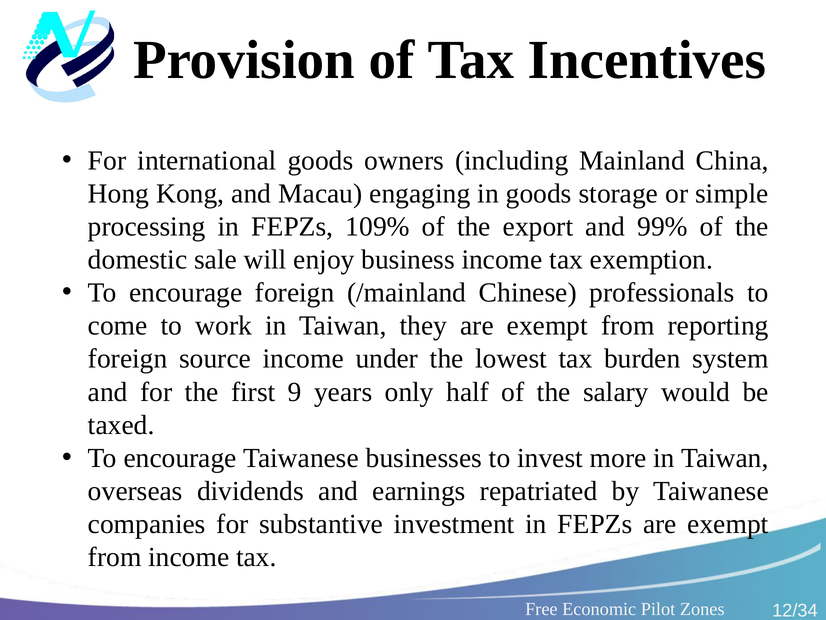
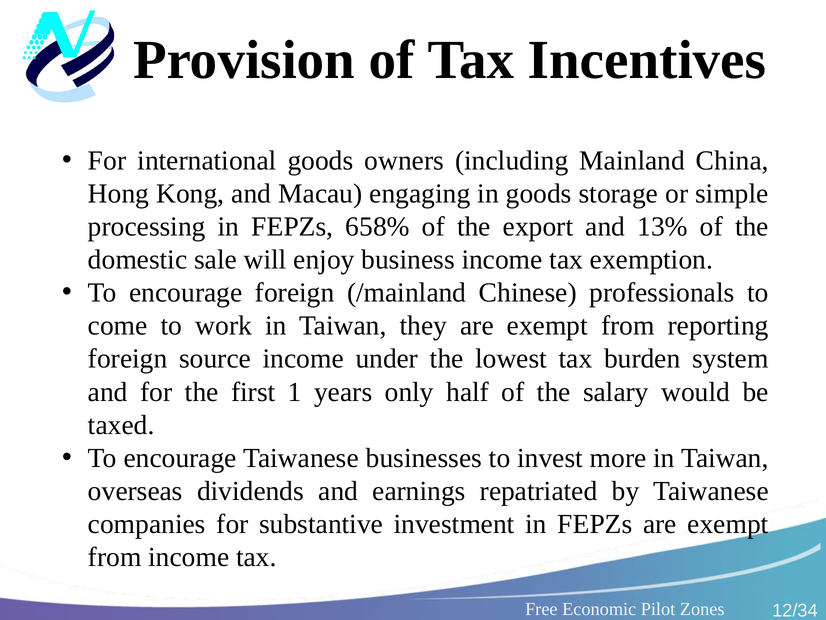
109%: 109% -> 658% (378, 226)
99%: 99% -> 13% (663, 226)
9: 9 -> 1 (295, 392)
